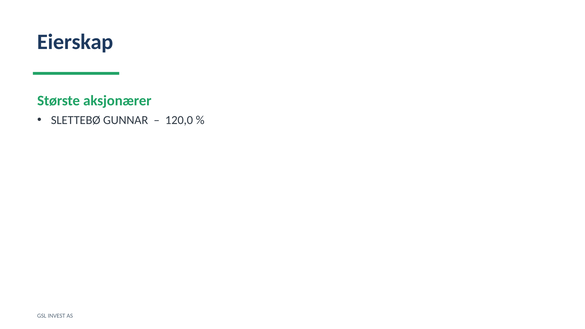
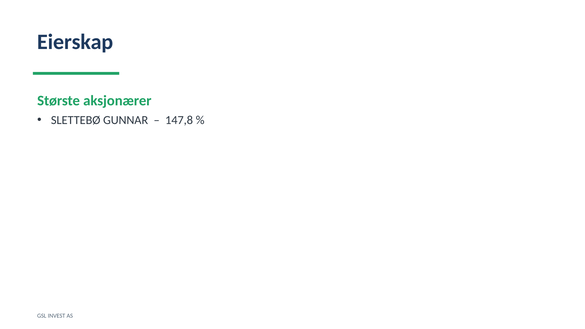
120,0: 120,0 -> 147,8 (179, 120)
